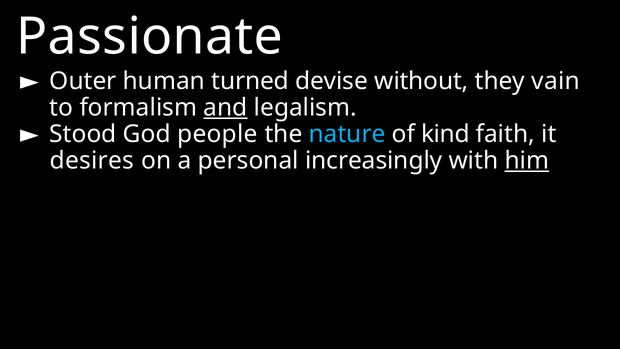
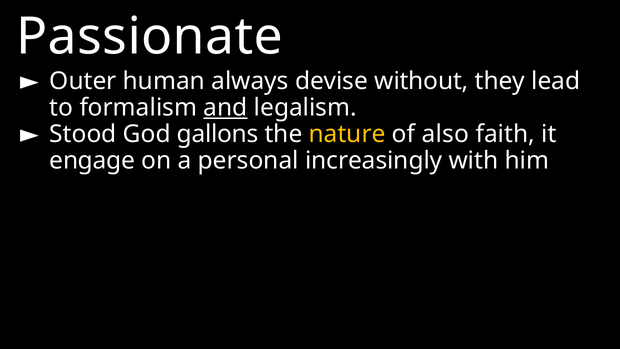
turned: turned -> always (250, 81)
vain: vain -> lead (556, 81)
people: people -> gallons (218, 134)
nature colour: light blue -> yellow (347, 134)
kind: kind -> also (445, 134)
desires: desires -> engage (92, 161)
him underline: present -> none (527, 161)
